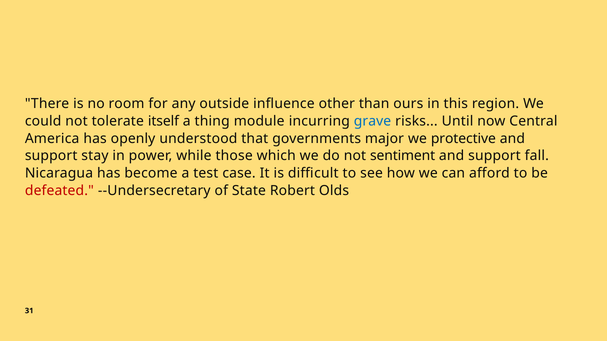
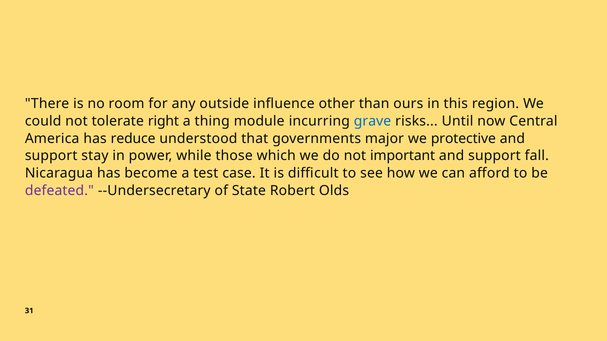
itself: itself -> right (163, 121)
openly: openly -> reduce (133, 139)
sentiment: sentiment -> important (403, 156)
defeated colour: red -> purple (59, 191)
